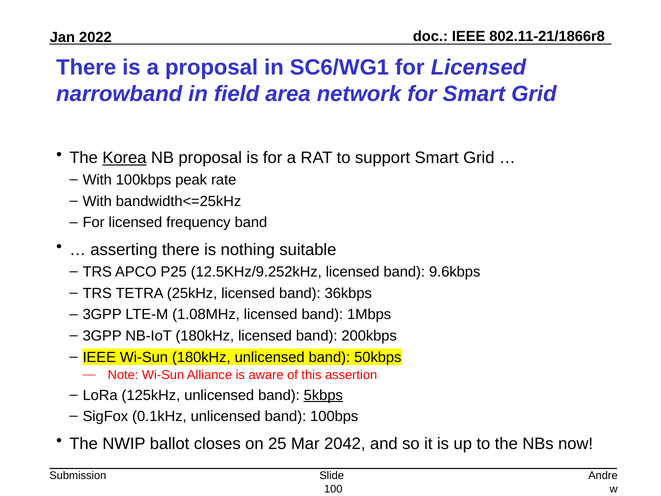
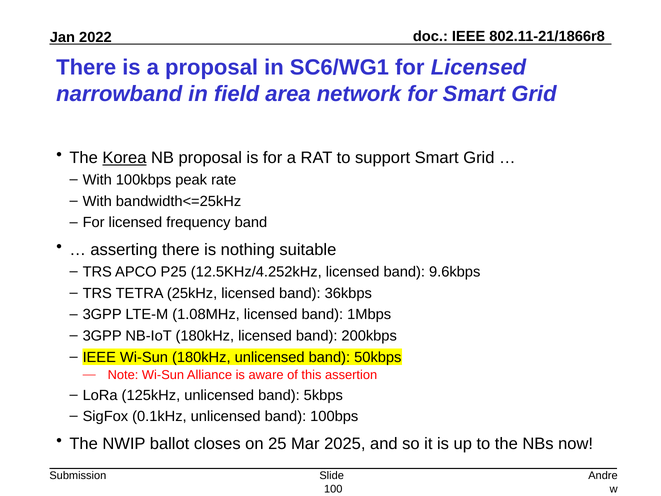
12.5KHz/9.252kHz: 12.5KHz/9.252kHz -> 12.5KHz/4.252kHz (256, 272)
5kbps underline: present -> none (323, 395)
2042: 2042 -> 2025 (345, 443)
